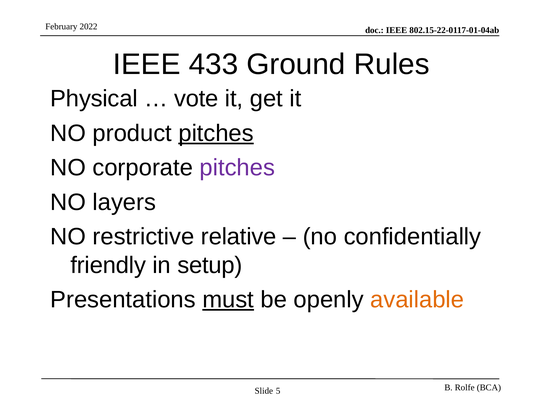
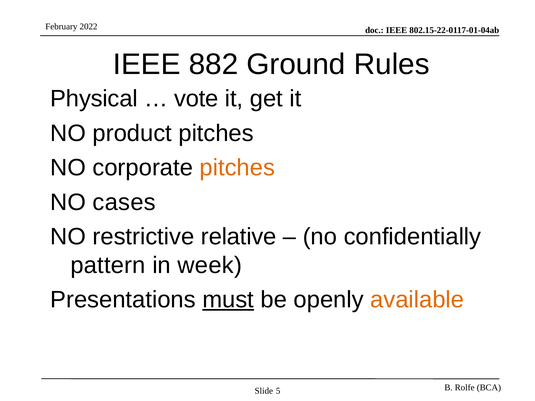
433: 433 -> 882 (214, 64)
pitches underline: present -> none (216, 133)
pitches colour: purple -> orange (237, 168)
layers: layers -> cases (124, 202)
friendly: friendly -> pattern (108, 265)
setup: setup -> week (210, 265)
